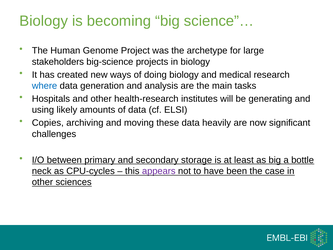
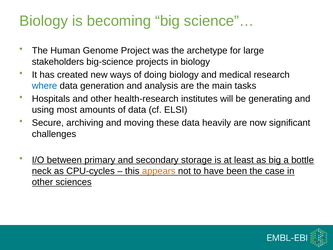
likely: likely -> most (67, 110)
Copies: Copies -> Secure (48, 123)
appears colour: purple -> orange (159, 171)
